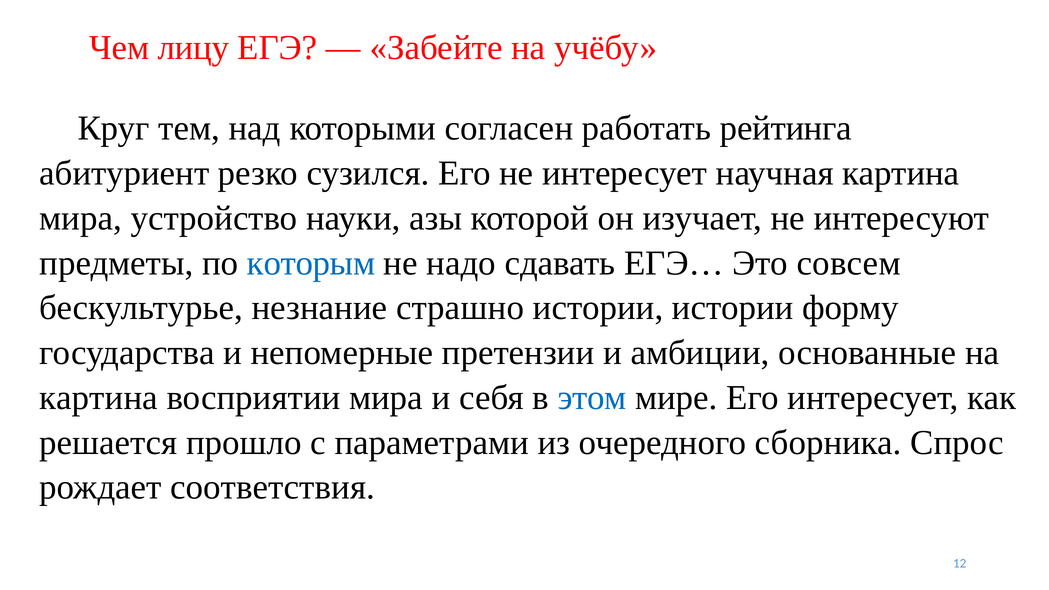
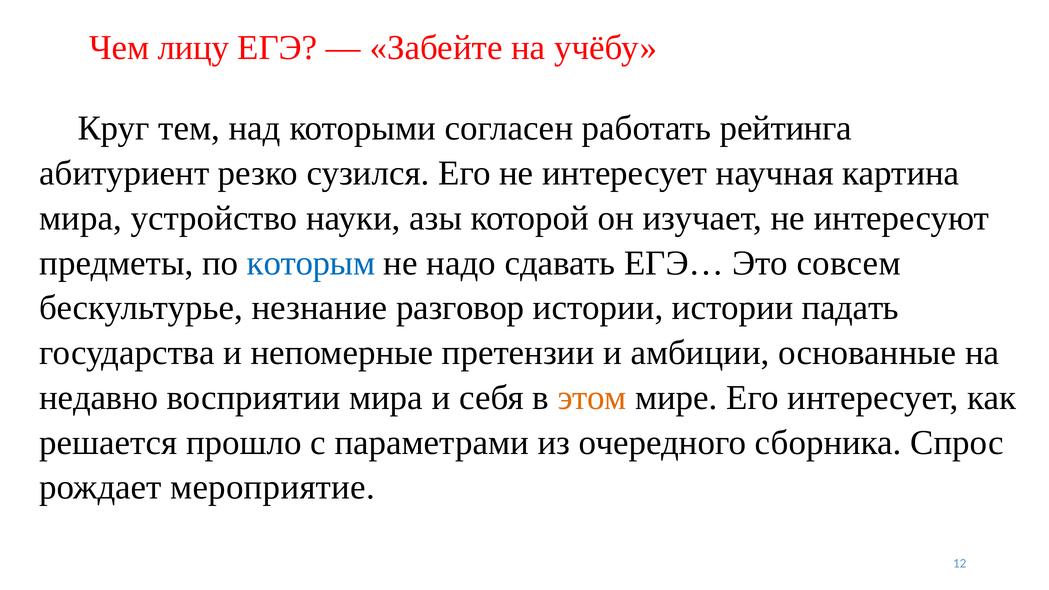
страшно: страшно -> разговор (460, 308)
форму: форму -> падать (850, 308)
картина: картина -> недавно (99, 398)
этом colour: blue -> orange (592, 398)
соответствия: соответствия -> мероприятие (273, 488)
